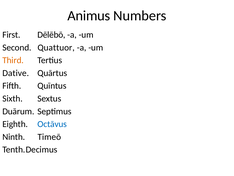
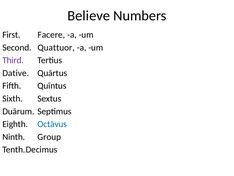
Animus: Animus -> Believe (89, 16)
Dēlēbō: Dēlēbō -> Facere (51, 35)
Third colour: orange -> purple (13, 60)
Timeō: Timeō -> Group (49, 136)
